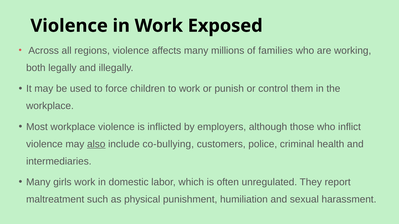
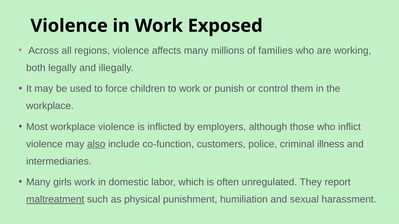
co-bullying: co-bullying -> co-function (168, 144)
health: health -> illness (331, 144)
maltreatment underline: none -> present (55, 200)
